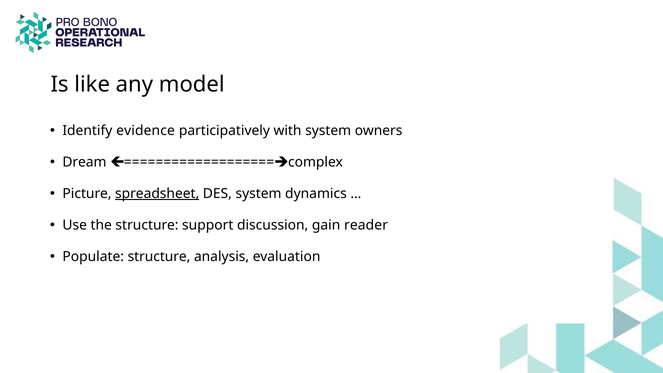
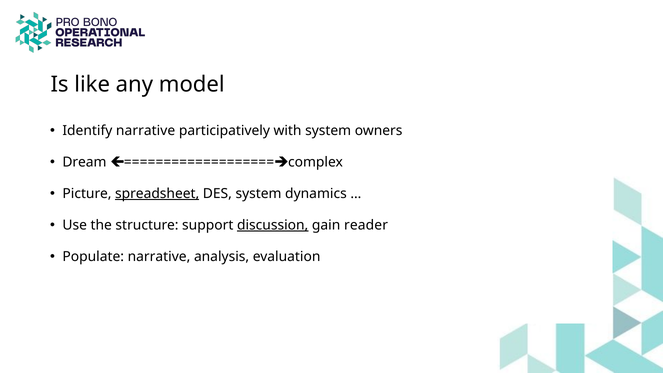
Identify evidence: evidence -> narrative (146, 130)
discussion underline: none -> present (273, 225)
Populate structure: structure -> narrative (159, 257)
